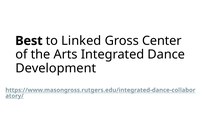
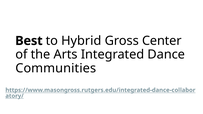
Linked: Linked -> Hybrid (81, 41)
Development: Development -> Communities (56, 68)
